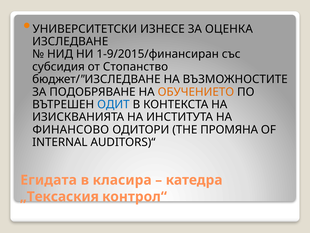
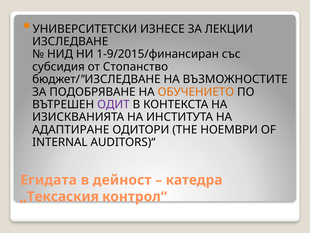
ОЦЕНКА: ОЦЕНКА -> ЛЕКЦИИ (229, 29)
ОДИТ colour: blue -> purple (113, 104)
ФИНАНСОВО: ФИНАНСОВО -> АДАПТИРАНЕ (71, 129)
ПРОМЯНА: ПРОМЯНА -> НОЕМВРИ (229, 129)
класира: класира -> дейност (122, 180)
